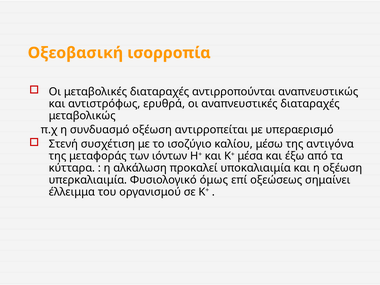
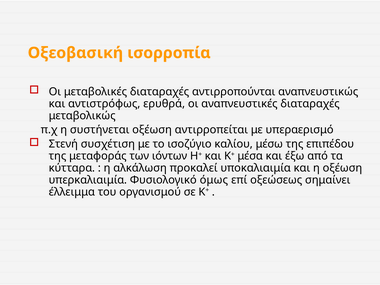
συνδυασμό: συνδυασμό -> συστήνεται (100, 130)
αντιγόνα: αντιγόνα -> επιπέδου (330, 144)
